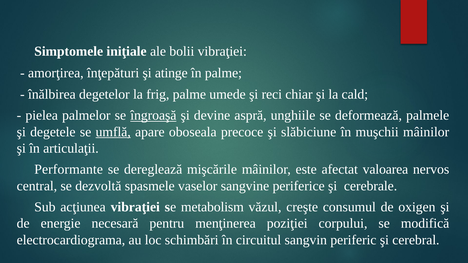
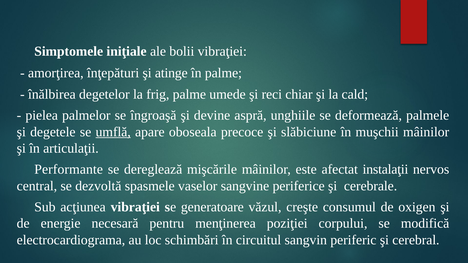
îngroaşă underline: present -> none (153, 116)
valoarea: valoarea -> instalaţii (385, 170)
metabolism: metabolism -> generatoare (212, 207)
